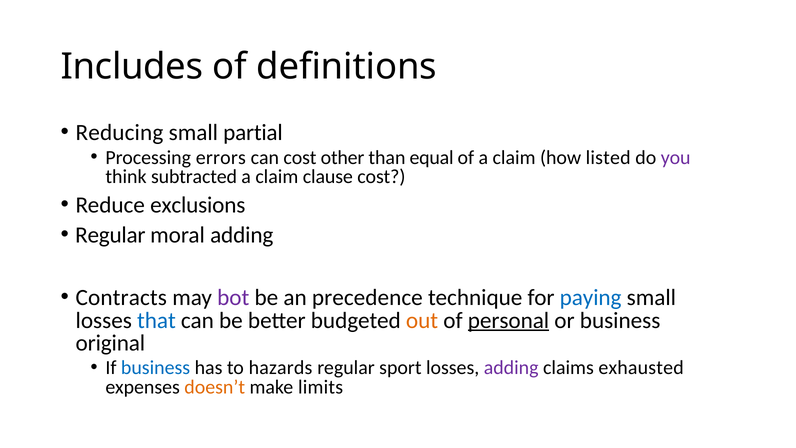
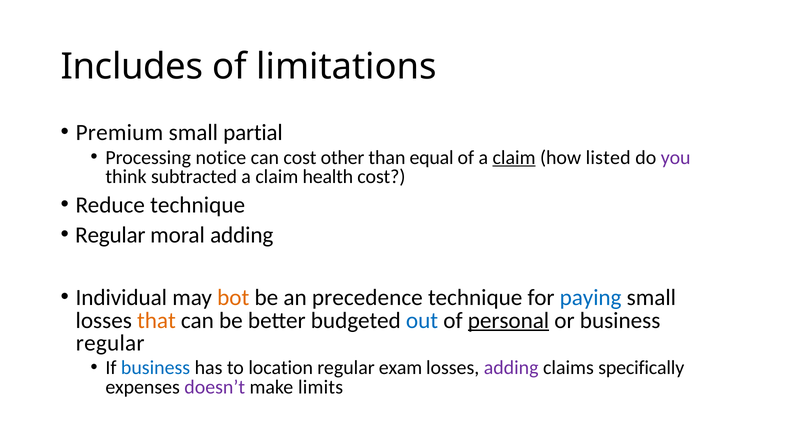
definitions: definitions -> limitations (347, 67)
Reducing: Reducing -> Premium (119, 133)
errors: errors -> notice (221, 157)
claim underline: none -> present (514, 157)
clause: clause -> health (328, 177)
Reduce exclusions: exclusions -> technique (198, 205)
Contracts: Contracts -> Individual (121, 298)
bot colour: purple -> orange (233, 298)
that colour: blue -> orange (156, 320)
out colour: orange -> blue (422, 320)
original: original -> regular (110, 343)
hazards: hazards -> location (281, 368)
sport: sport -> exam (400, 368)
exhausted: exhausted -> specifically (641, 368)
doesn’t colour: orange -> purple (215, 387)
